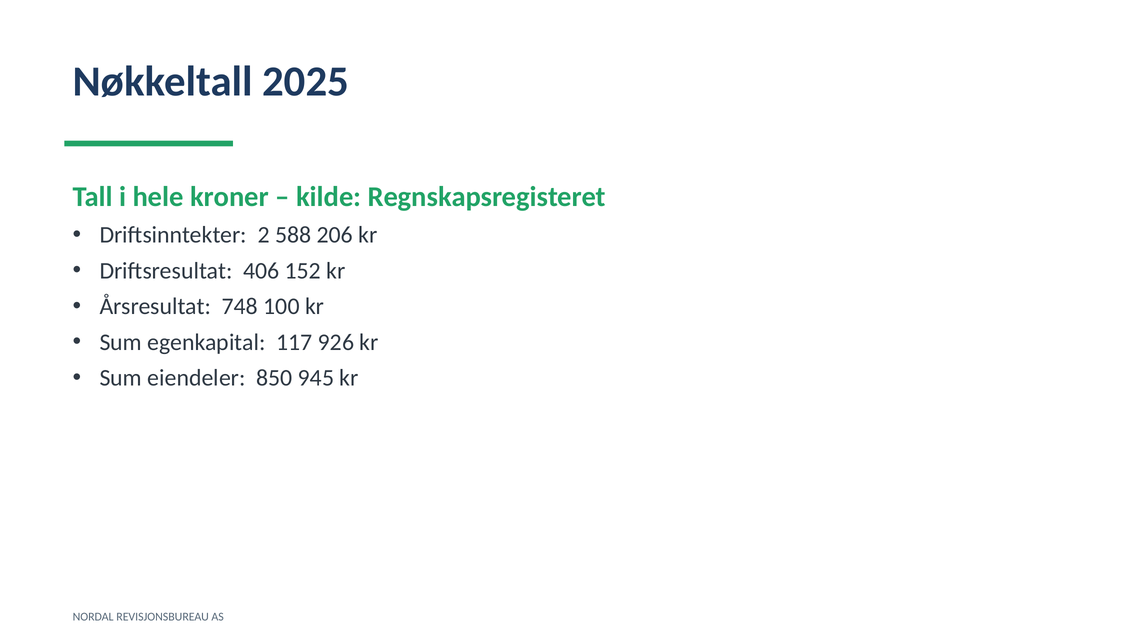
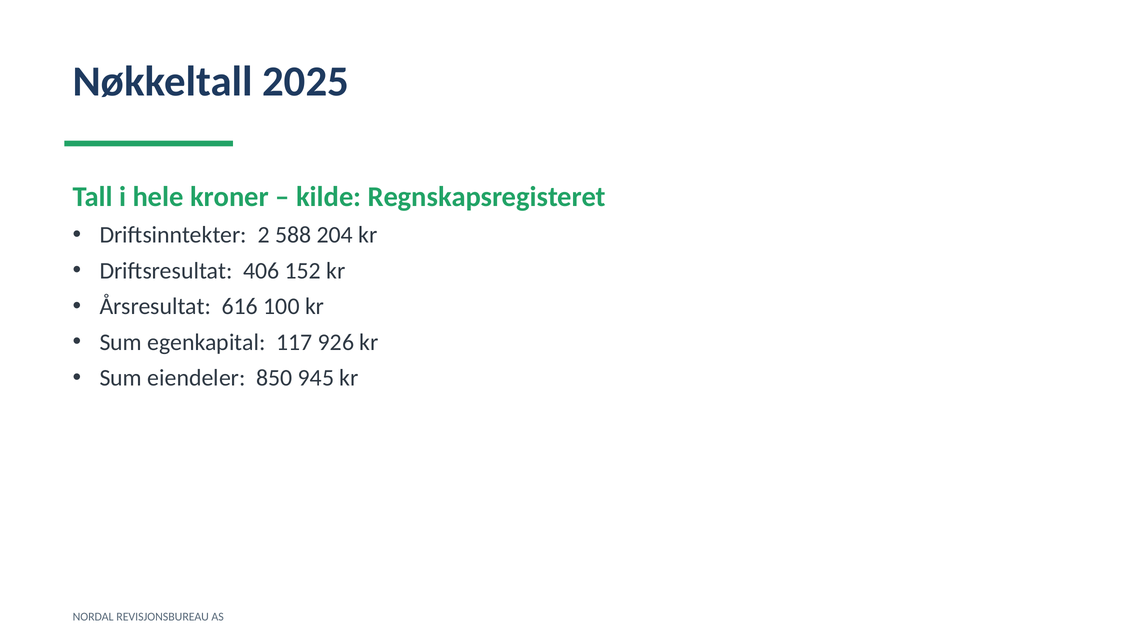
206: 206 -> 204 (335, 235)
748: 748 -> 616 (240, 307)
